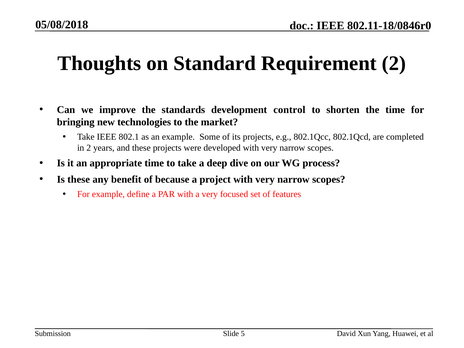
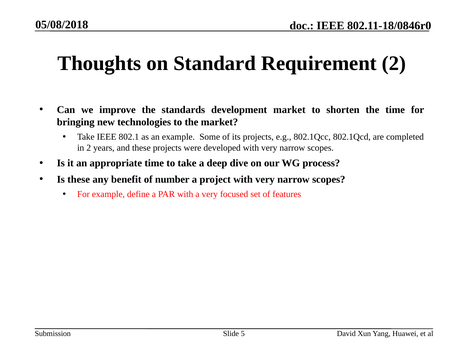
development control: control -> market (289, 110)
because: because -> number (172, 179)
